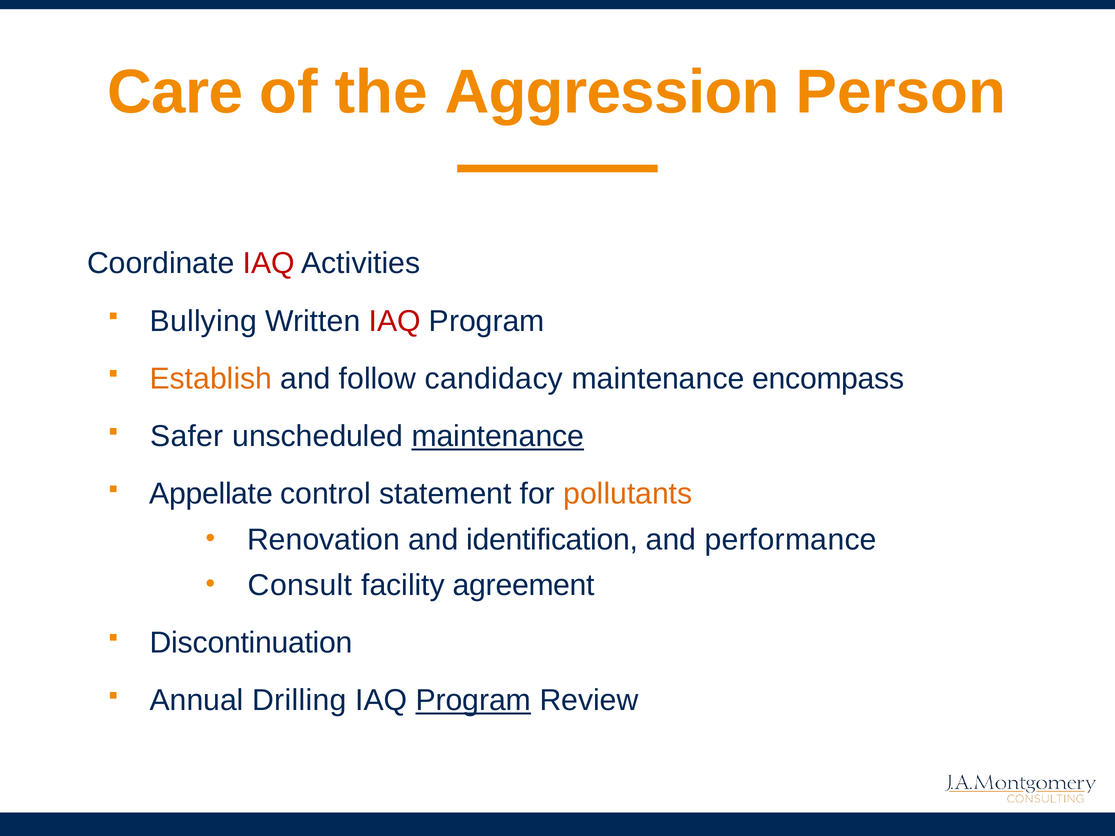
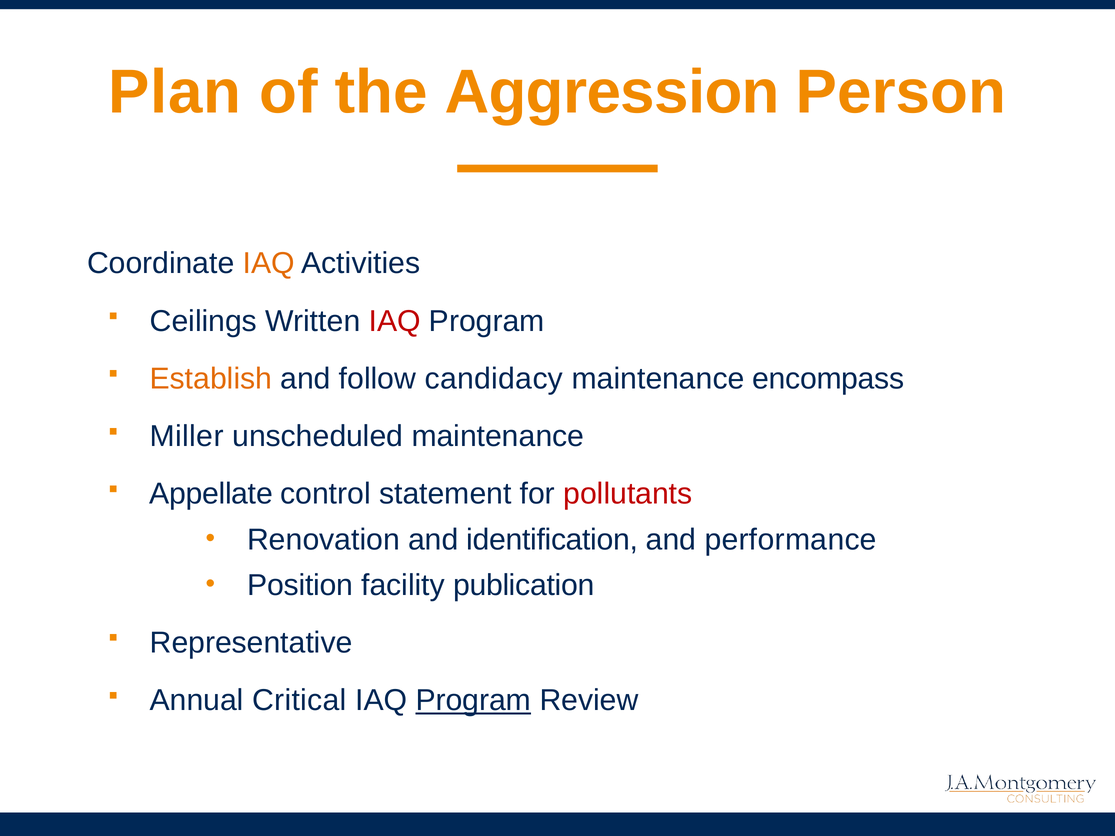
Care: Care -> Plan (175, 92)
IAQ colour: red -> orange (269, 264)
Bullying: Bullying -> Ceilings (203, 321)
Safer: Safer -> Miller (187, 437)
maintenance underline: present -> none (498, 437)
pollutants colour: orange -> red (628, 494)
Consult: Consult -> Position (300, 585)
agreement: agreement -> publication (524, 585)
Discontinuation: Discontinuation -> Representative (251, 643)
Drilling: Drilling -> Critical (299, 701)
